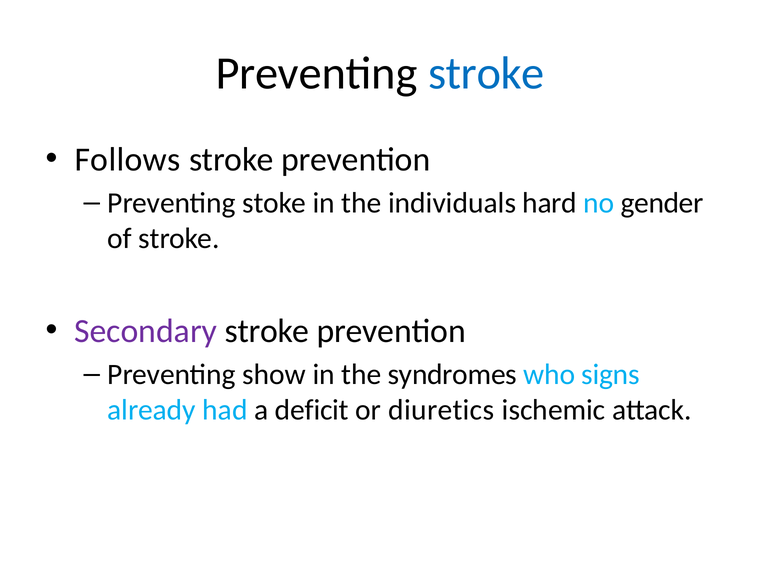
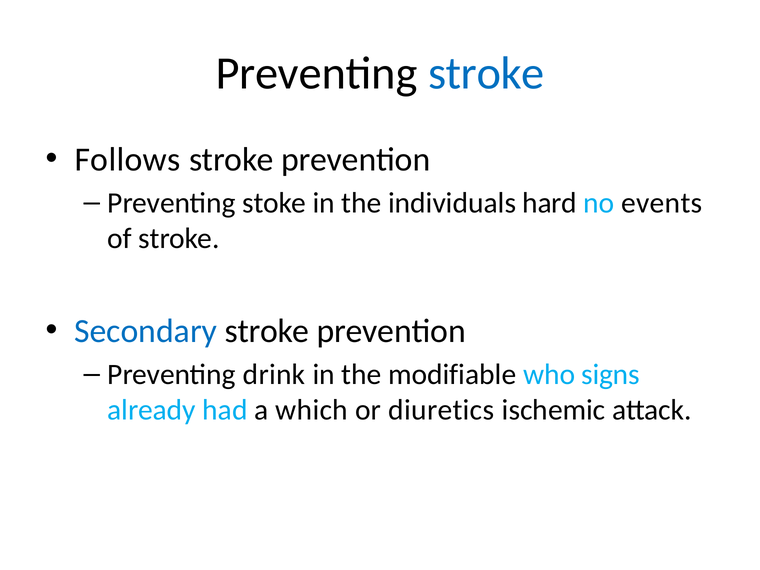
gender: gender -> events (662, 203)
Secondary colour: purple -> blue (146, 331)
show: show -> drink (274, 375)
syndromes: syndromes -> modifiable (452, 375)
deficit: deficit -> which (312, 410)
